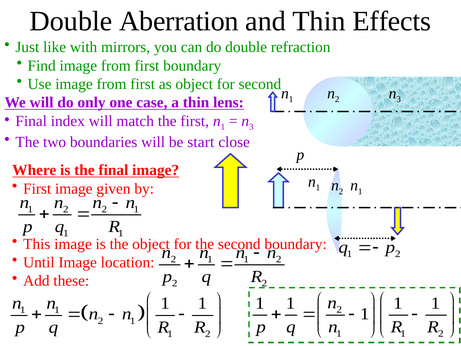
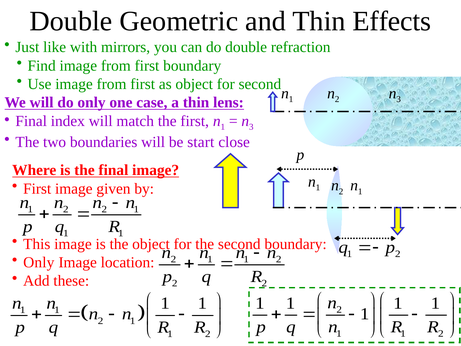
Aberration: Aberration -> Geometric (179, 21)
Until: Until -> Only (39, 262)
